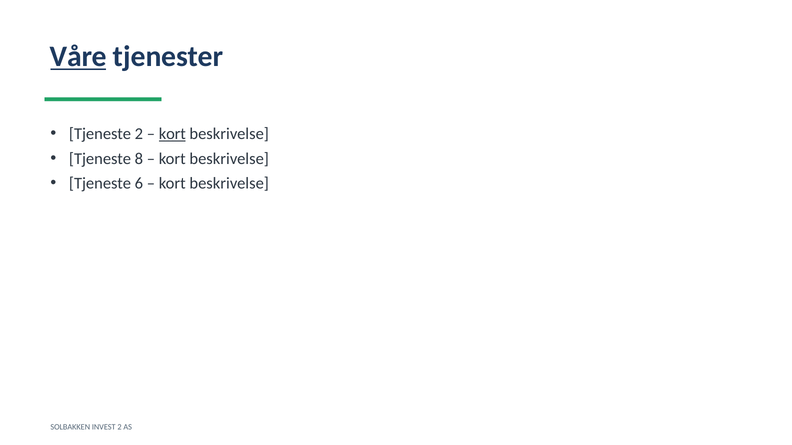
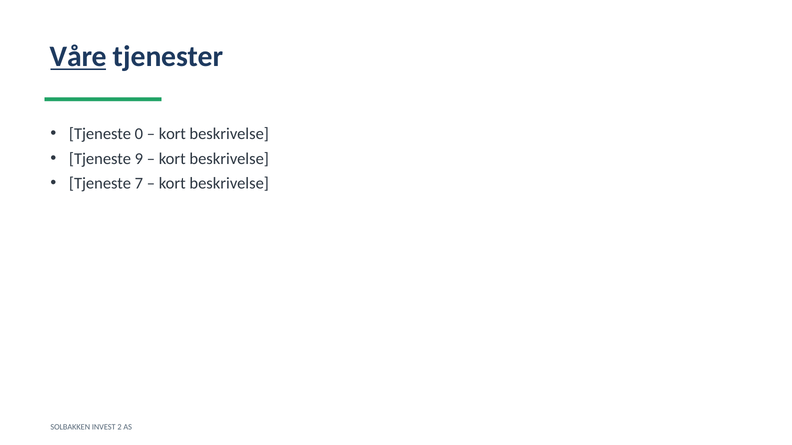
Tjeneste 2: 2 -> 0 (139, 134)
kort underline: present -> none (172, 134)
8: 8 -> 9 (139, 159)
6: 6 -> 7 (139, 184)
